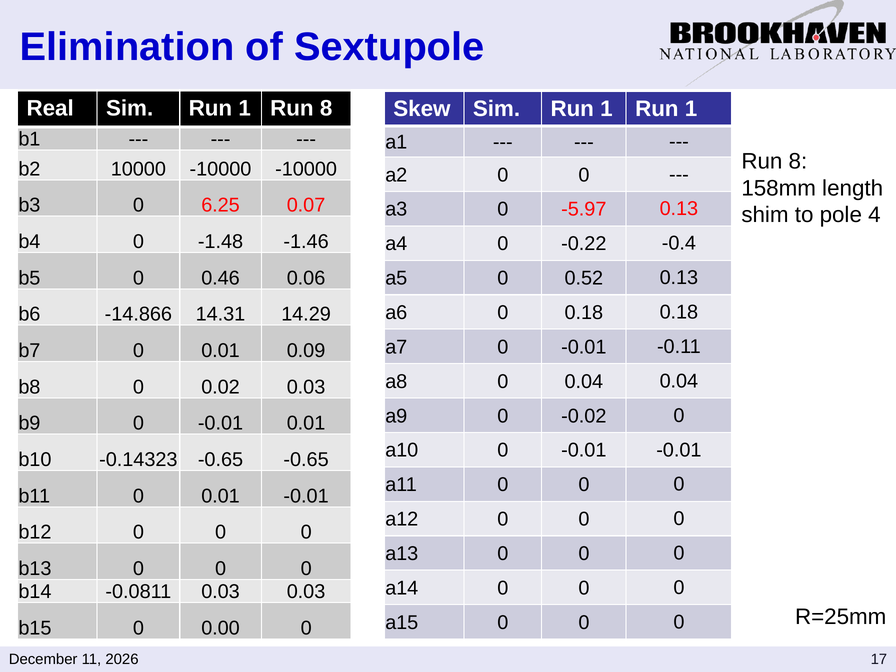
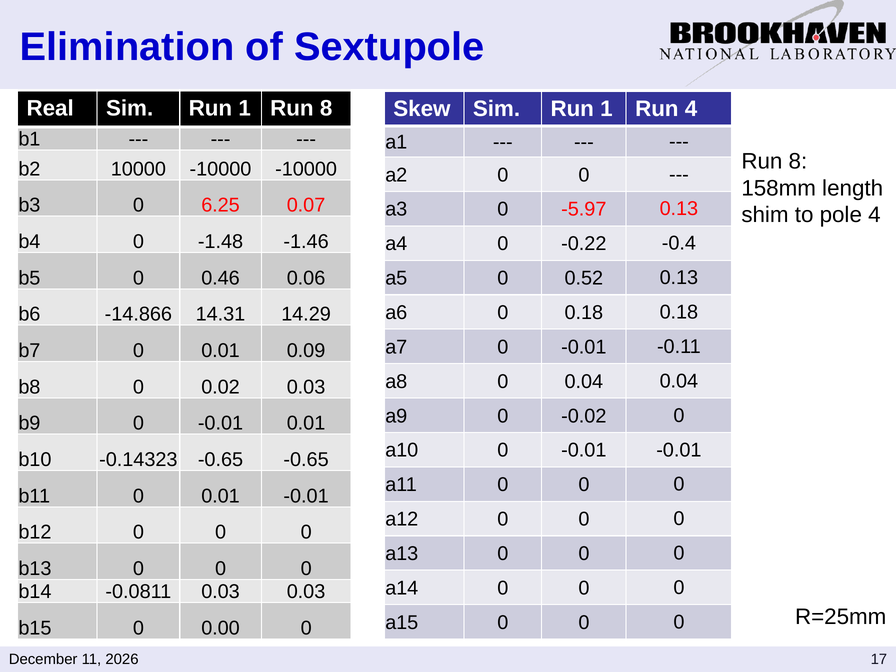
1 Run 1: 1 -> 4 (691, 109)
